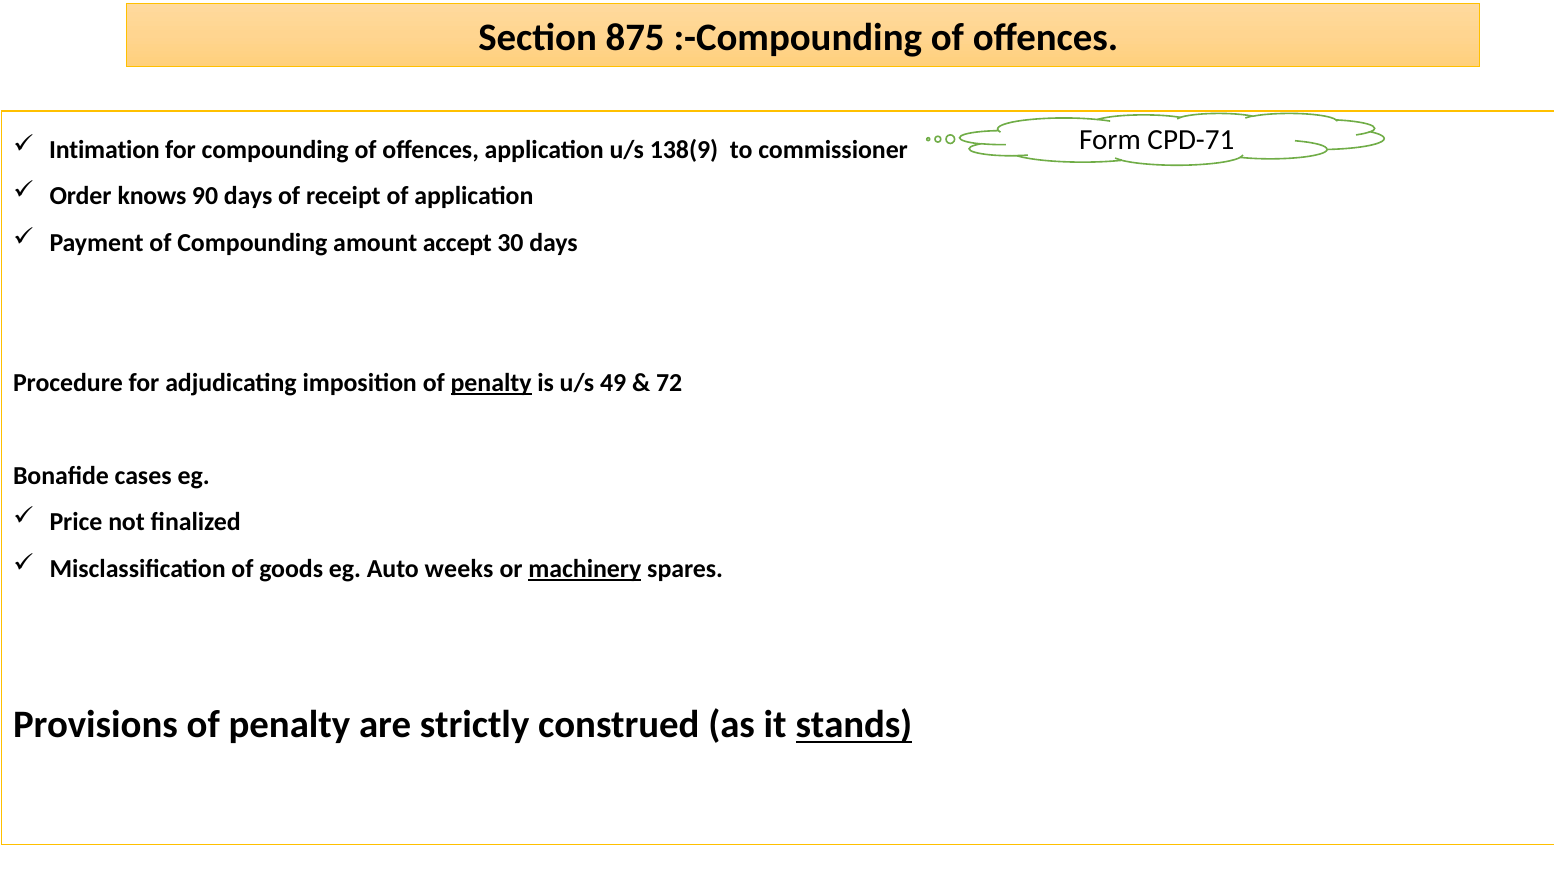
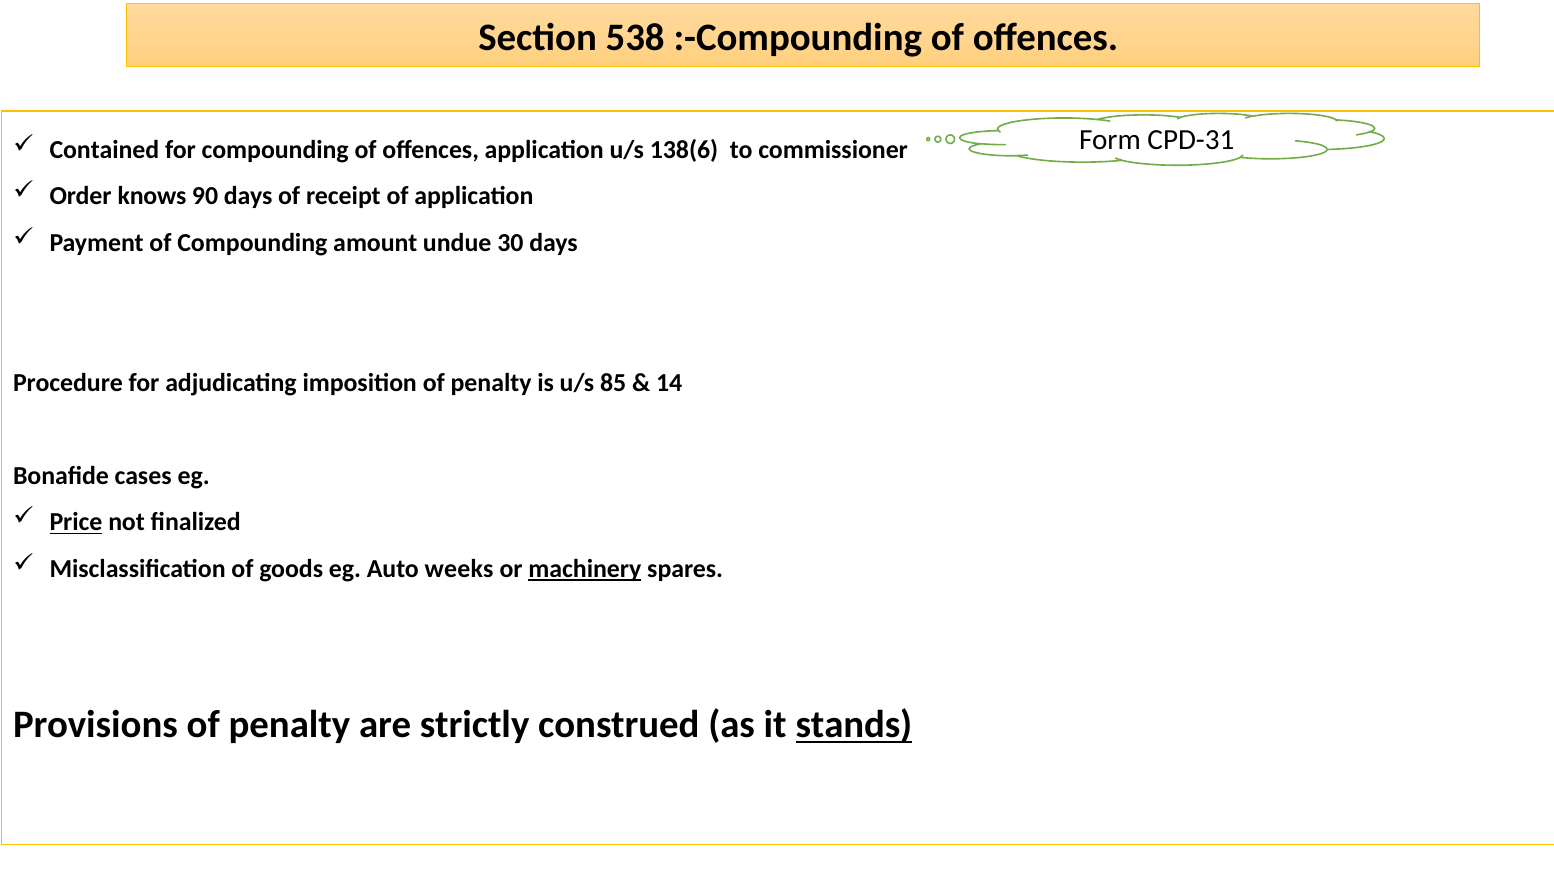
875: 875 -> 538 (635, 38)
CPD-71: CPD-71 -> CPD-31 (1191, 140)
Intimation: Intimation -> Contained (104, 150)
138(9: 138(9 -> 138(6 (684, 150)
accept: accept -> undue (457, 243)
penalty underline: present -> none (491, 383)
49: 49 -> 85 (613, 383)
72: 72 -> 14 (669, 383)
Price underline: none -> present (76, 522)
